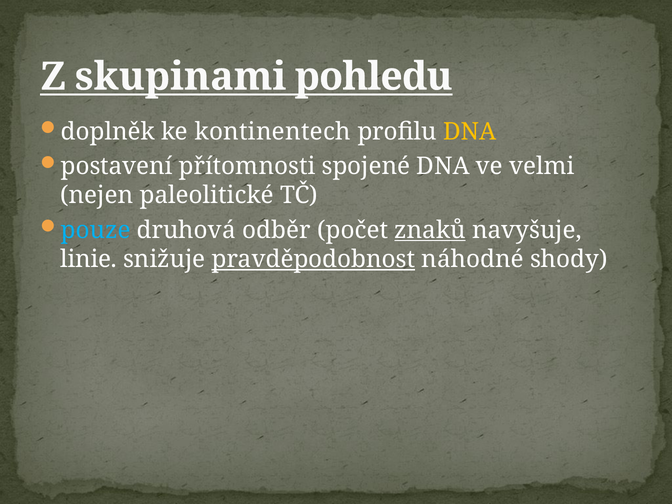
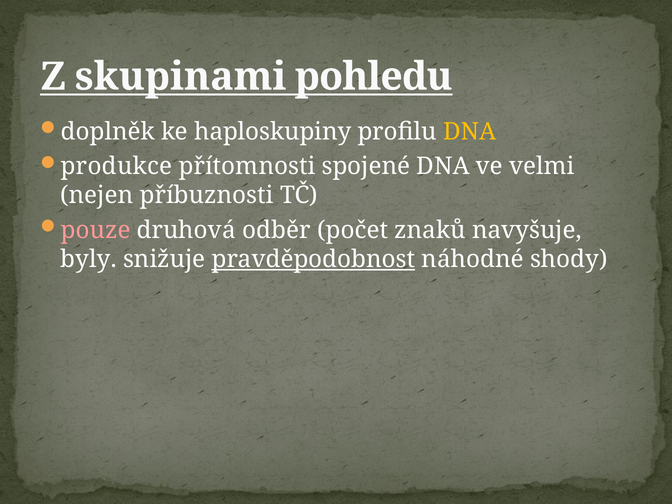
kontinentech: kontinentech -> haploskupiny (273, 132)
postavení: postavení -> produkce (117, 166)
paleolitické: paleolitické -> příbuznosti (207, 195)
pouze colour: light blue -> pink (96, 230)
znaků underline: present -> none (430, 230)
linie: linie -> byly (88, 259)
